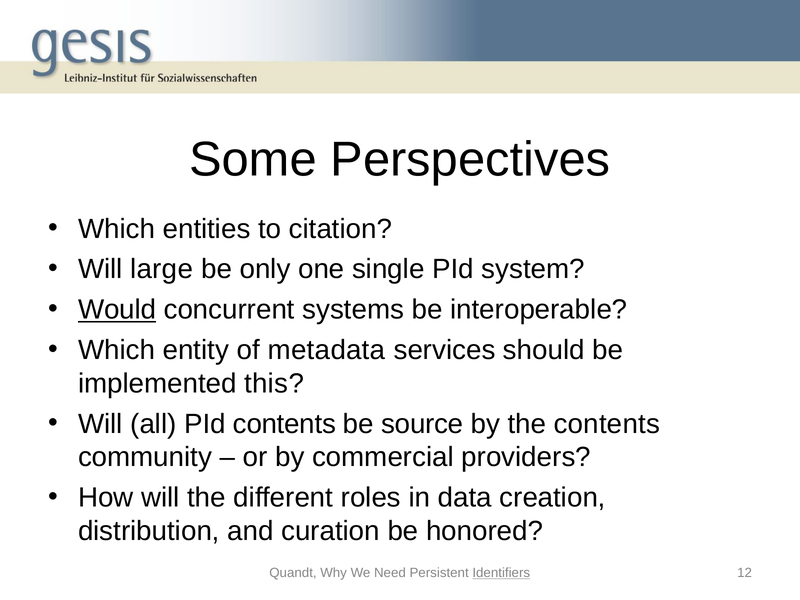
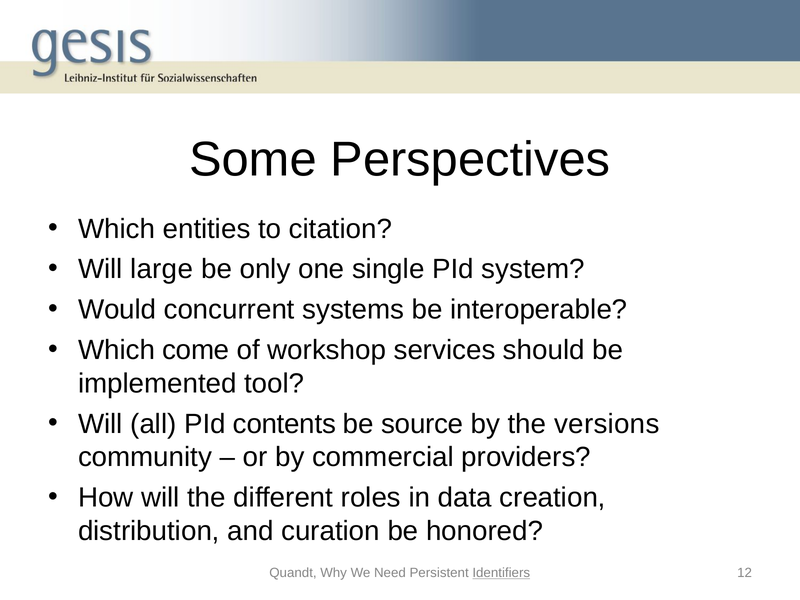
Would underline: present -> none (117, 310)
entity: entity -> come (196, 350)
metadata: metadata -> workshop (327, 350)
this: this -> tool (274, 383)
the contents: contents -> versions (607, 424)
